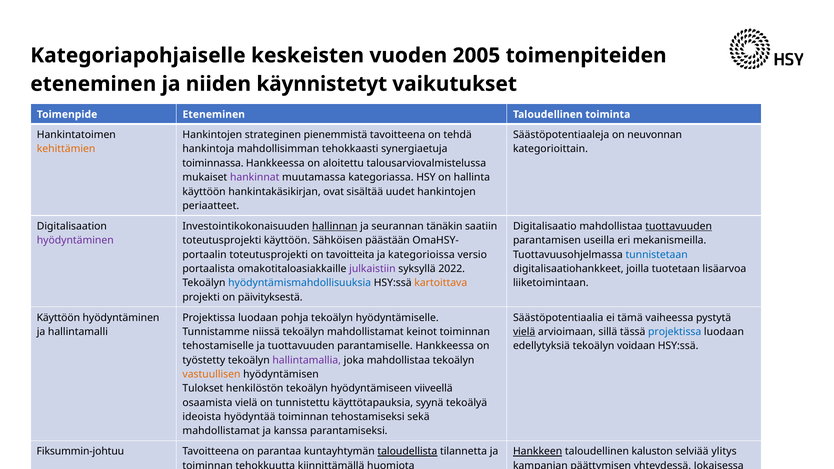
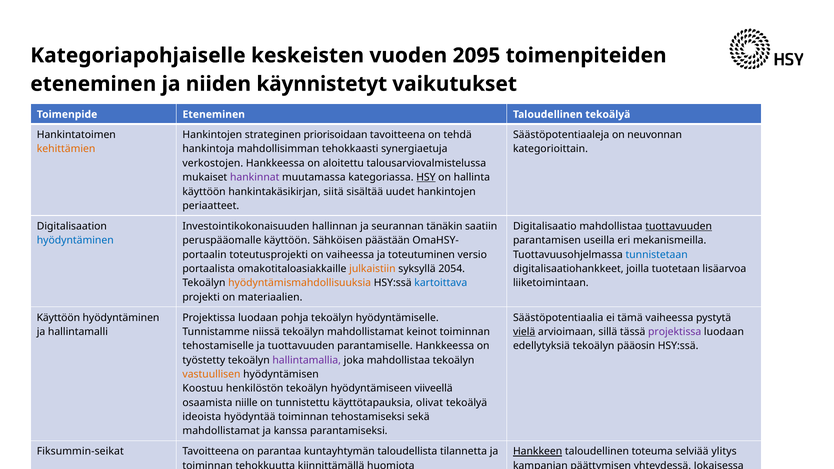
2005: 2005 -> 2095 (476, 55)
Taloudellinen toiminta: toiminta -> tekoälyä (608, 114)
strateginen pienemmistä: pienemmistä -> priorisoidaan (336, 135)
toiminnassa: toiminnassa -> verkostojen (213, 163)
HSY underline: none -> present (426, 177)
hankintakäsikirjan ovat: ovat -> siitä (334, 192)
hallinnan underline: present -> none (335, 226)
hyödyntäminen colour: purple -> blue (75, 240)
toteutusprojekti: toteutusprojekti -> peruspääomalle (222, 240)
on tavoitteita: tavoitteita -> vaiheessa (350, 255)
kategorioissa: kategorioissa -> toteutuminen (422, 255)
julkaistiin colour: purple -> orange (372, 269)
2022: 2022 -> 2054 (452, 269)
hyödyntämismahdollisuuksia colour: blue -> orange (300, 283)
kartoittava colour: orange -> blue (441, 283)
päivityksestä: päivityksestä -> materiaalien (270, 297)
projektissa colour: blue -> purple (675, 332)
voidaan: voidaan -> pääosin (636, 346)
Tulokset: Tulokset -> Koostuu (203, 389)
osaamista vielä: vielä -> niille (246, 403)
syynä: syynä -> olivat (430, 403)
Fiksummin-johtuu: Fiksummin-johtuu -> Fiksummin-seikat (80, 452)
taloudellista underline: present -> none (407, 452)
kaluston: kaluston -> toteuma (652, 452)
